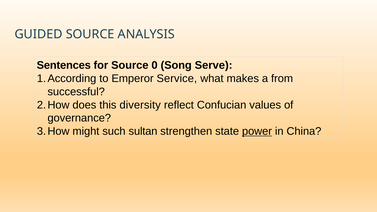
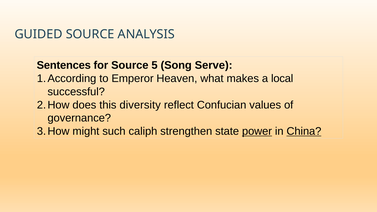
0: 0 -> 5 (155, 65)
Service: Service -> Heaven (177, 79)
from: from -> local (282, 79)
sultan: sultan -> caliph (143, 131)
China underline: none -> present (304, 131)
